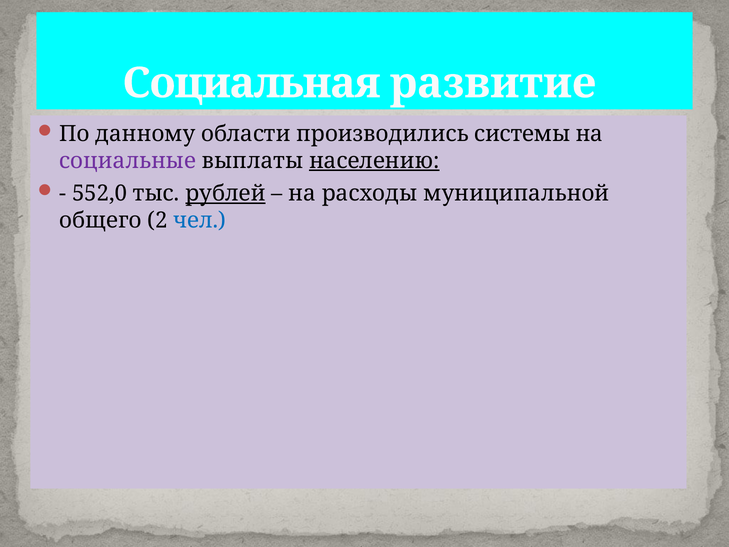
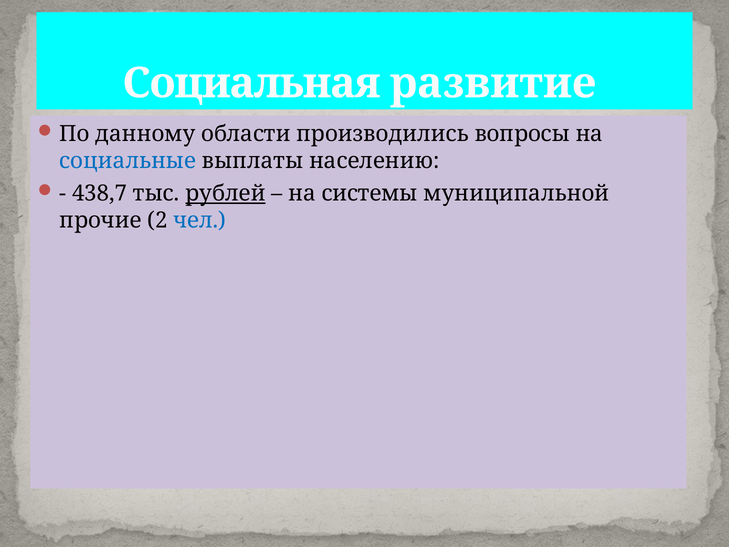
системы: системы -> вопросы (522, 134)
социальные colour: purple -> blue (128, 161)
населению underline: present -> none (374, 161)
552,0: 552,0 -> 438,7 (100, 193)
расходы: расходы -> системы (370, 193)
общего: общего -> прочие (101, 220)
